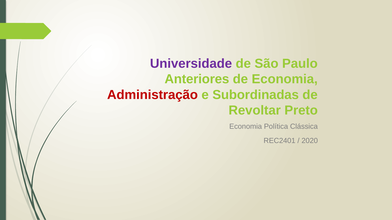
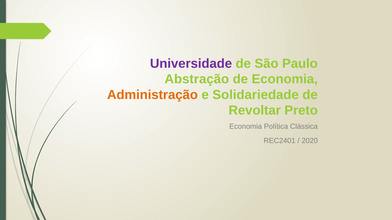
Anteriores: Anteriores -> Abstração (197, 79)
Administração colour: red -> orange (152, 95)
Subordinadas: Subordinadas -> Solidariedade (256, 95)
